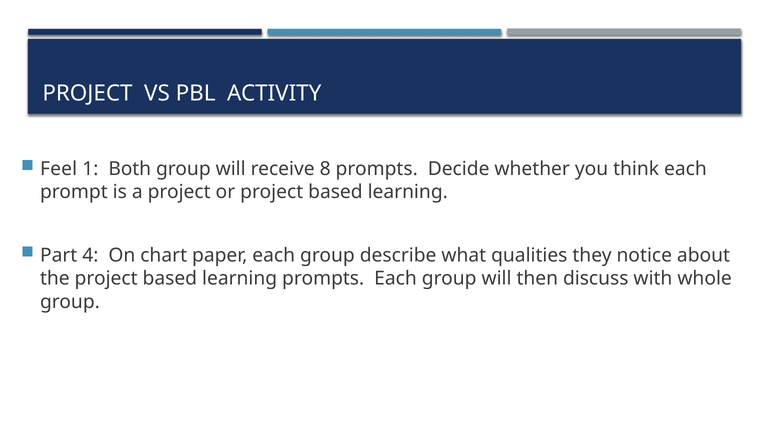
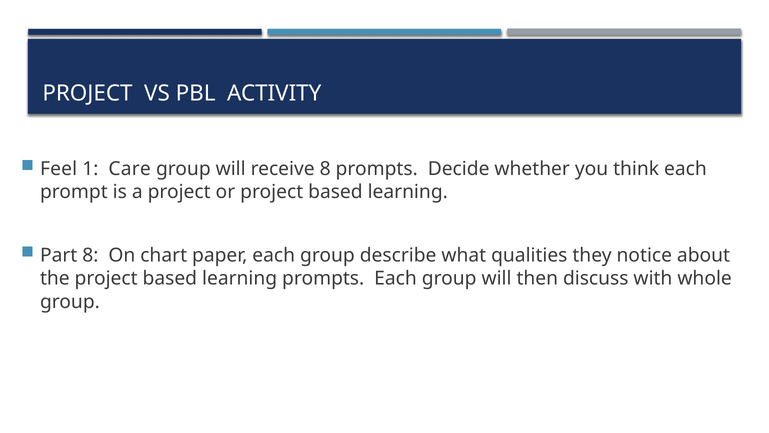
Both: Both -> Care (130, 169)
Part 4: 4 -> 8 (90, 255)
